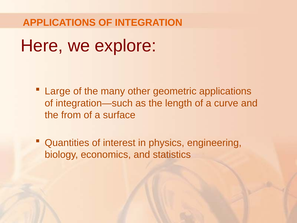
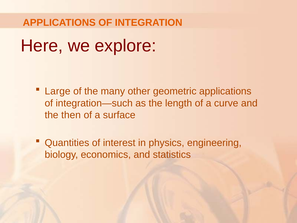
from: from -> then (71, 115)
